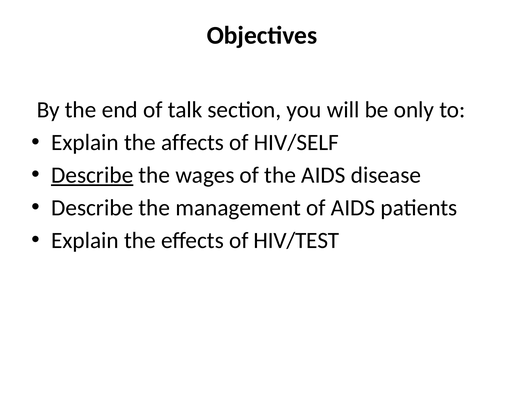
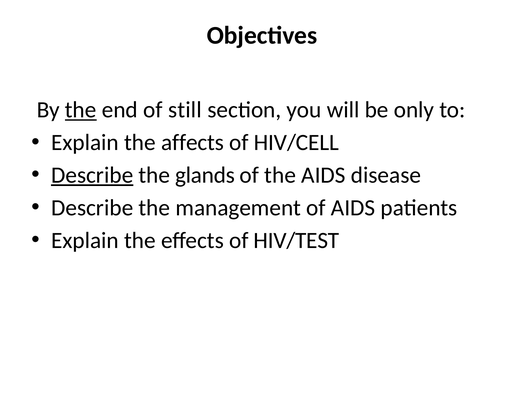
the underline: none -> present (81, 110)
talk: talk -> still (185, 110)
HIV/SELF: HIV/SELF -> HIV/CELL (296, 143)
wages: wages -> glands (205, 175)
